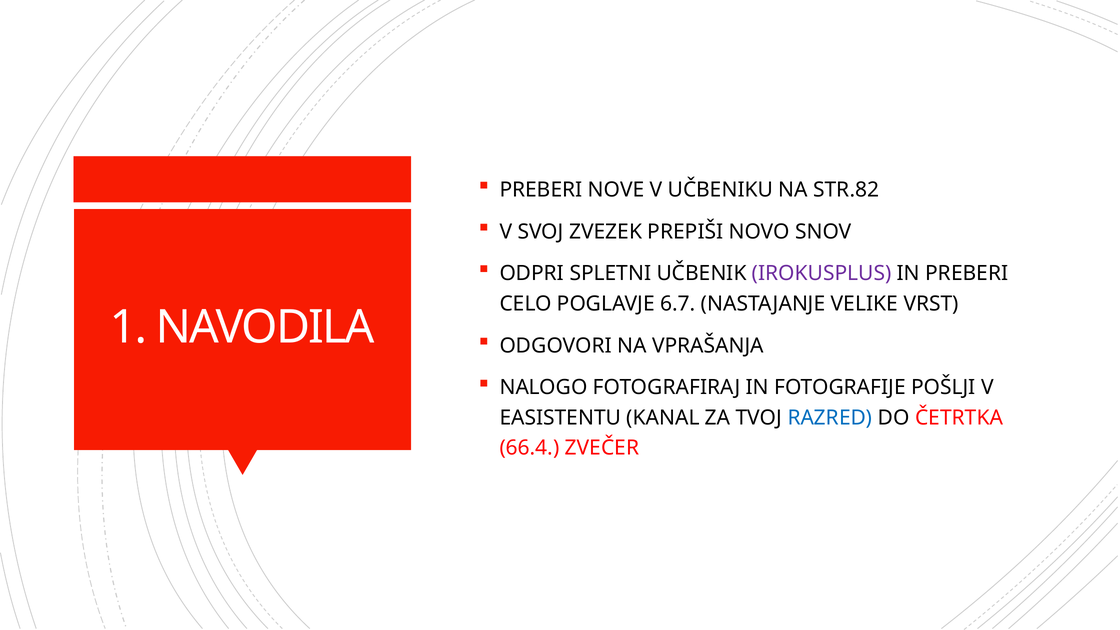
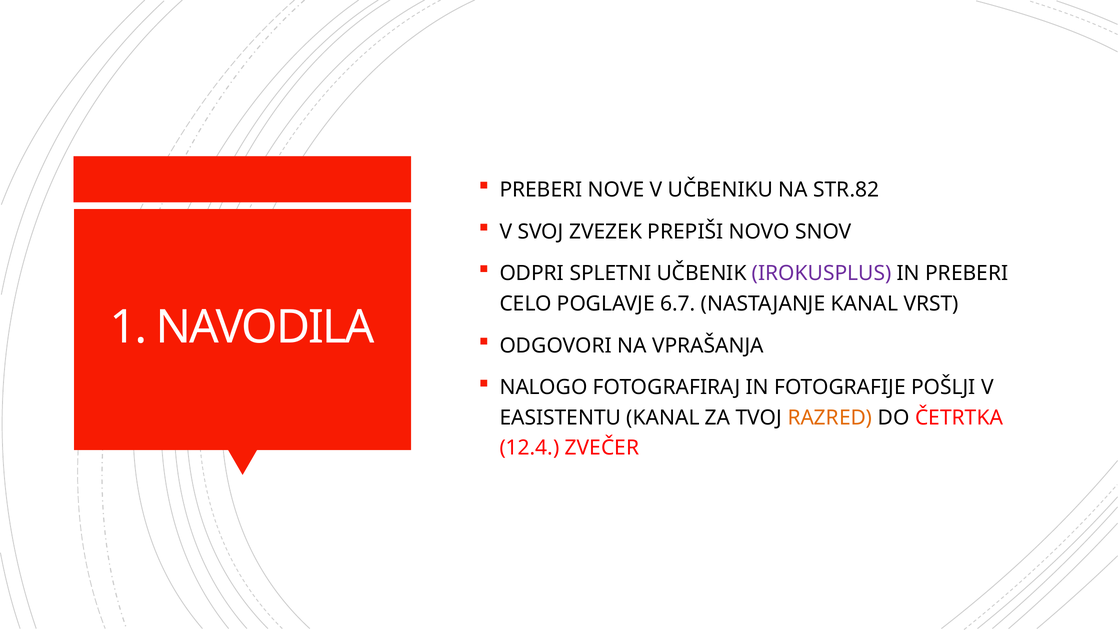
NASTAJANJE VELIKE: VELIKE -> KANAL (864, 304)
RAZRED colour: blue -> orange (830, 418)
66.4: 66.4 -> 12.4 (529, 448)
